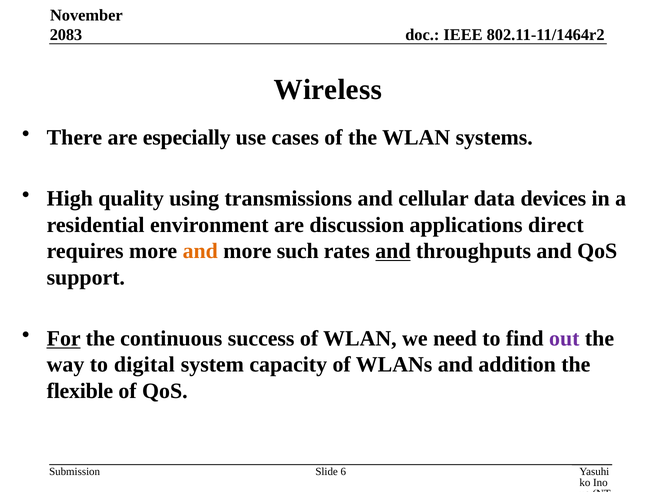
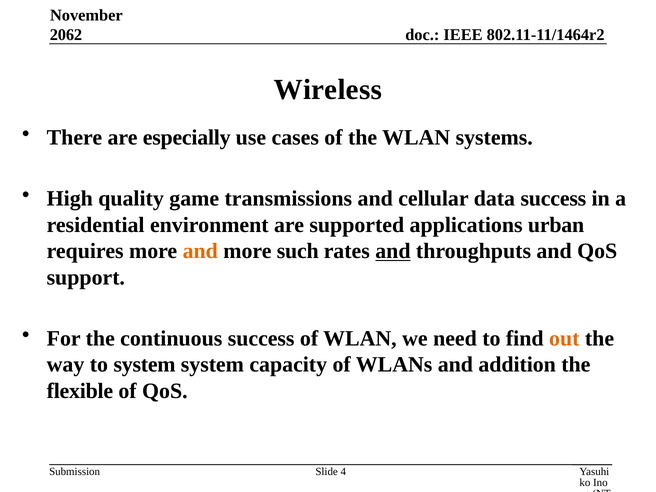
2083: 2083 -> 2062 (66, 35)
using: using -> game (194, 199)
data devices: devices -> success (553, 199)
discussion: discussion -> supported (357, 225)
direct: direct -> urban (556, 225)
For underline: present -> none (64, 339)
out colour: purple -> orange (564, 339)
to digital: digital -> system (145, 365)
6: 6 -> 4 (343, 472)
